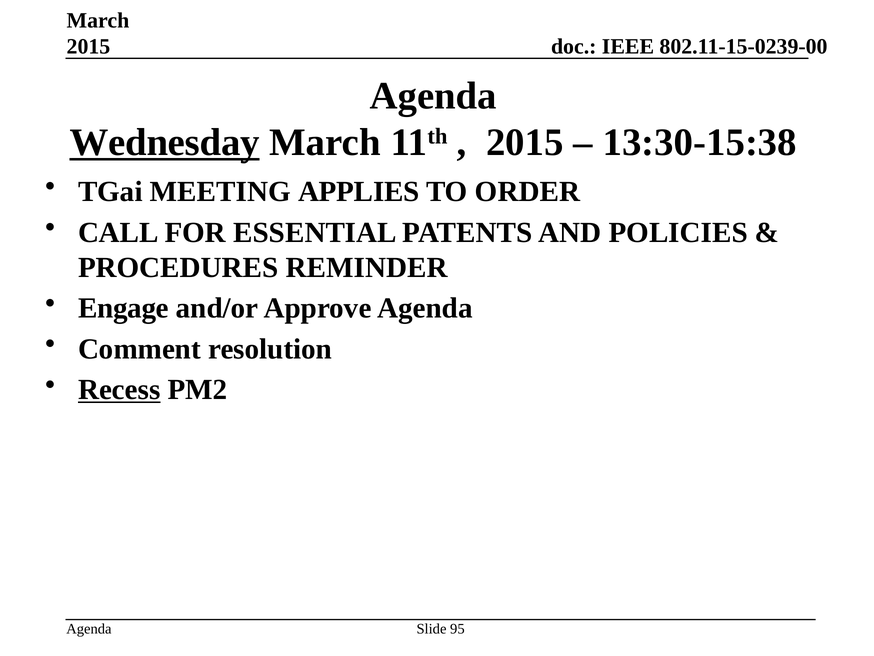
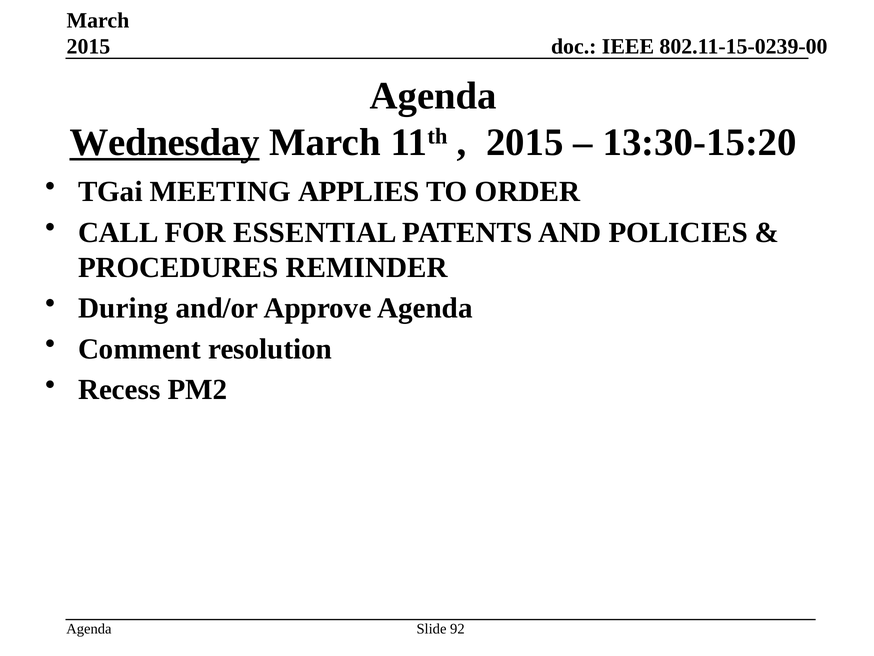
13:30-15:38: 13:30-15:38 -> 13:30-15:20 (700, 143)
Engage: Engage -> During (123, 308)
Recess underline: present -> none (119, 389)
95: 95 -> 92 (457, 629)
